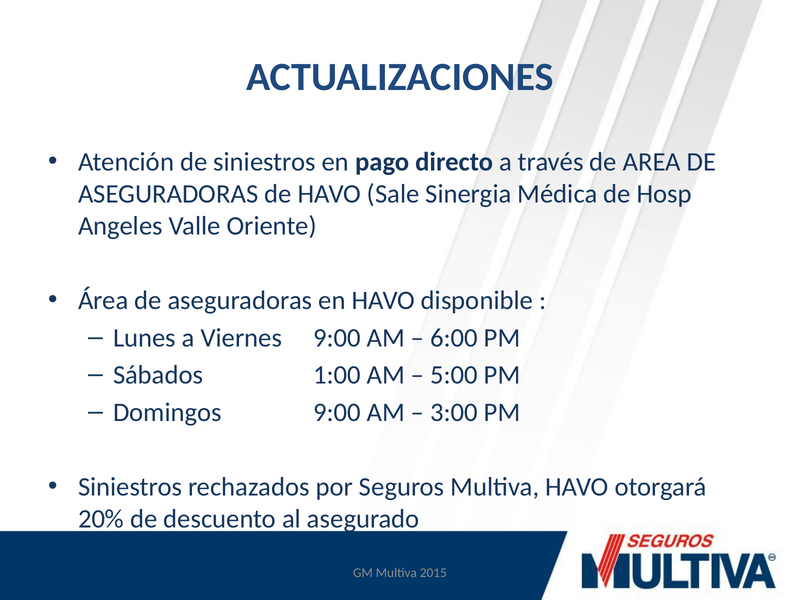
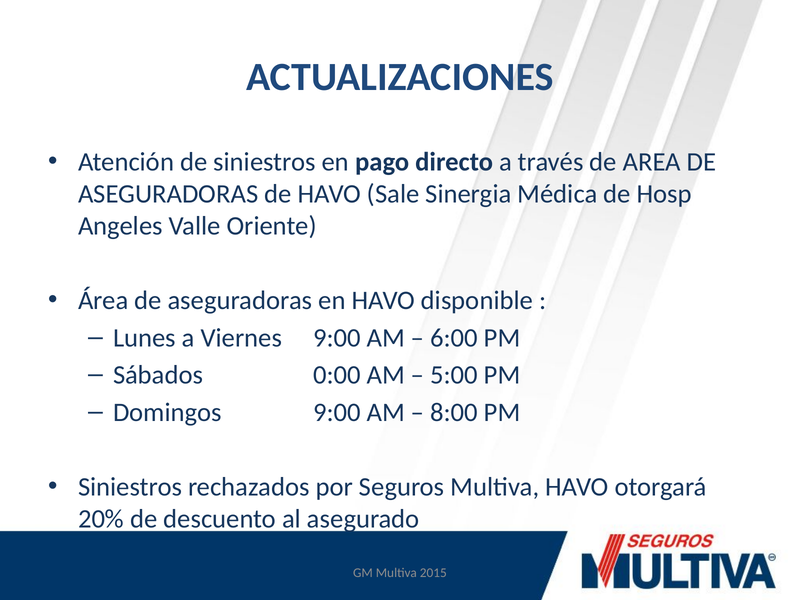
1:00: 1:00 -> 0:00 (337, 375)
3:00: 3:00 -> 8:00 (454, 412)
